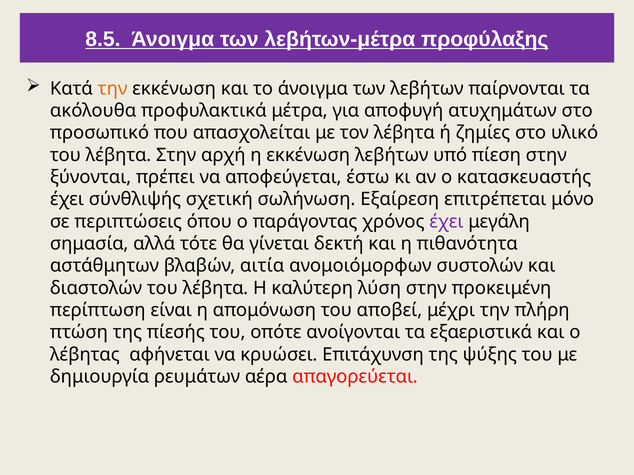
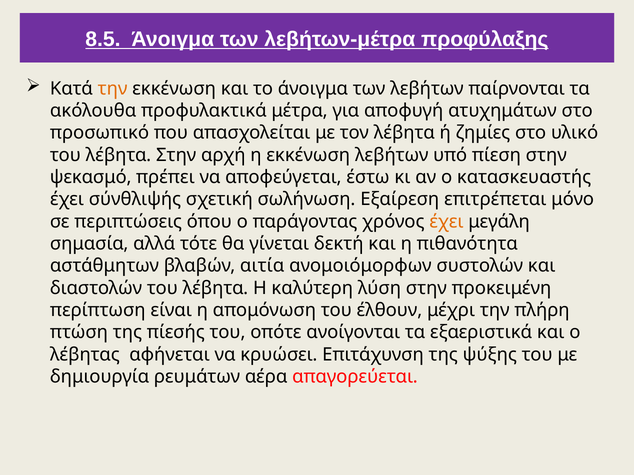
ξύνονται: ξύνονται -> ψεκασμό (91, 177)
έχει colour: purple -> orange (446, 222)
αποβεί: αποβεί -> έλθουν (389, 310)
